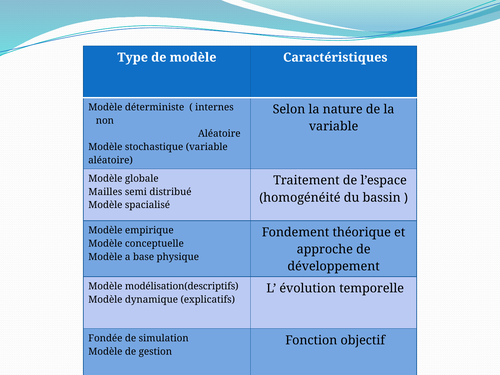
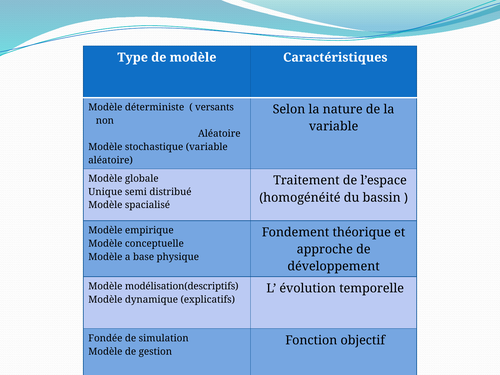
internes: internes -> versants (214, 107)
Mailles: Mailles -> Unique (105, 192)
